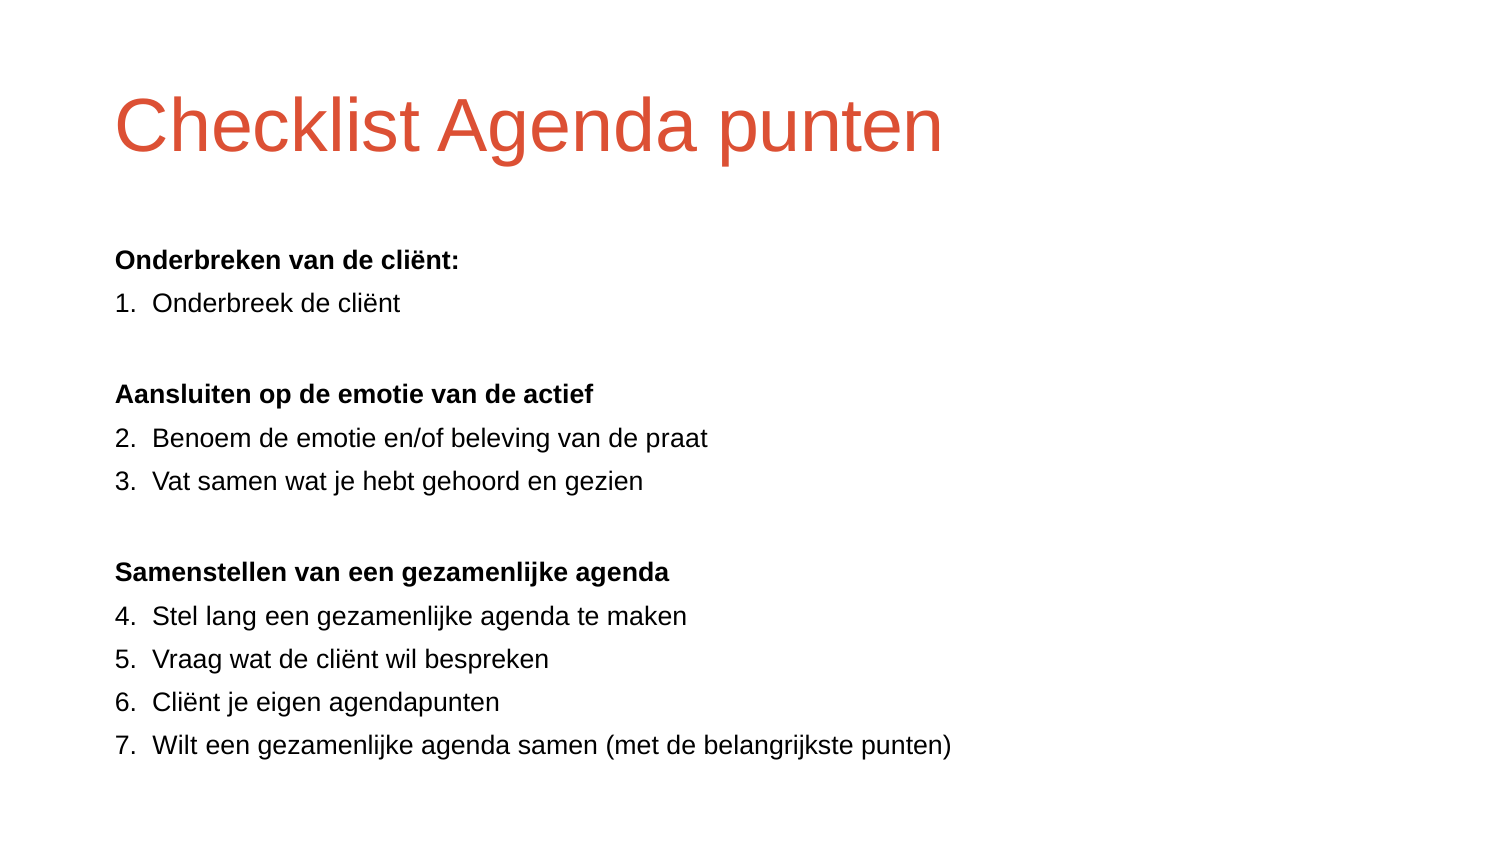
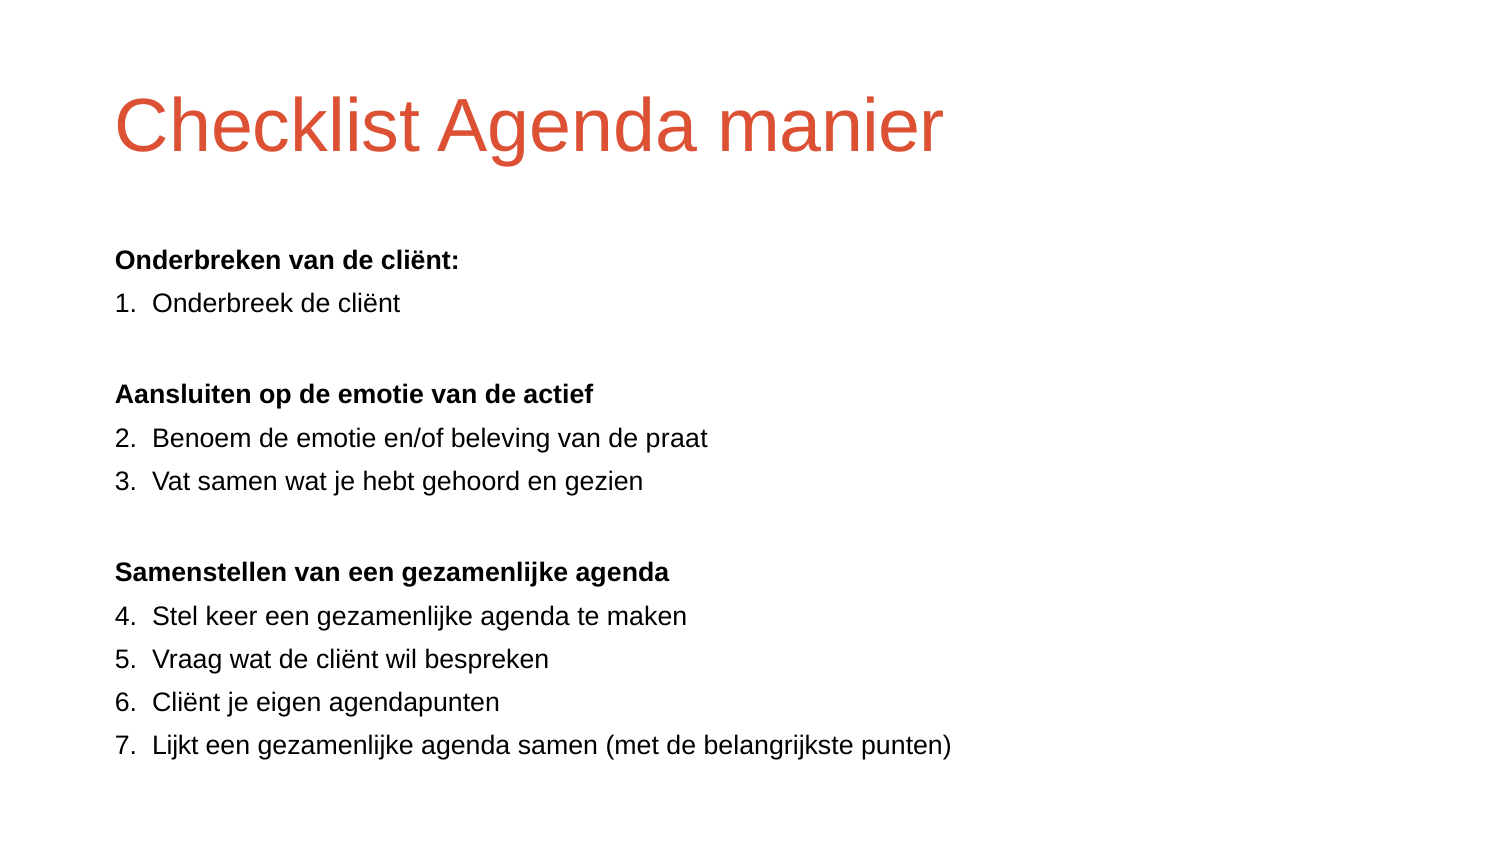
Agenda punten: punten -> manier (831, 127)
lang: lang -> keer (232, 616)
Wilt: Wilt -> Lijkt (175, 746)
